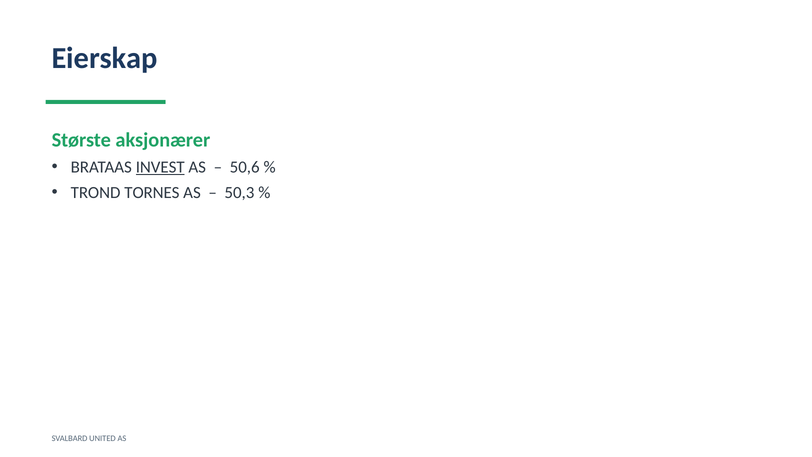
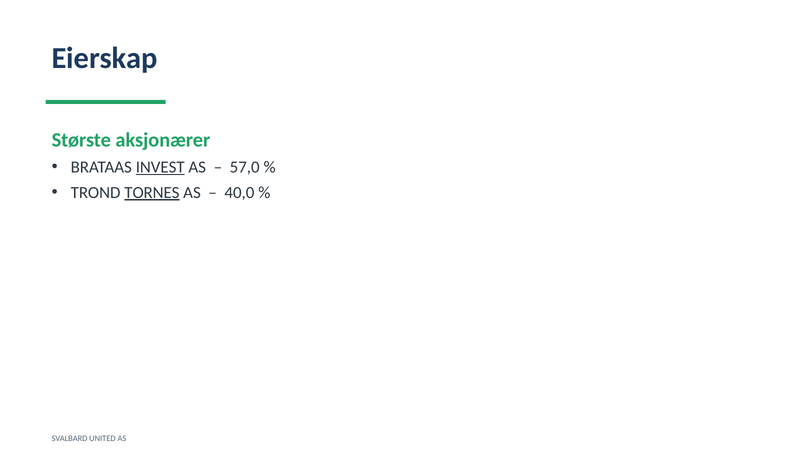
50,6: 50,6 -> 57,0 (245, 167)
TORNES underline: none -> present (152, 192)
50,3: 50,3 -> 40,0 (239, 192)
